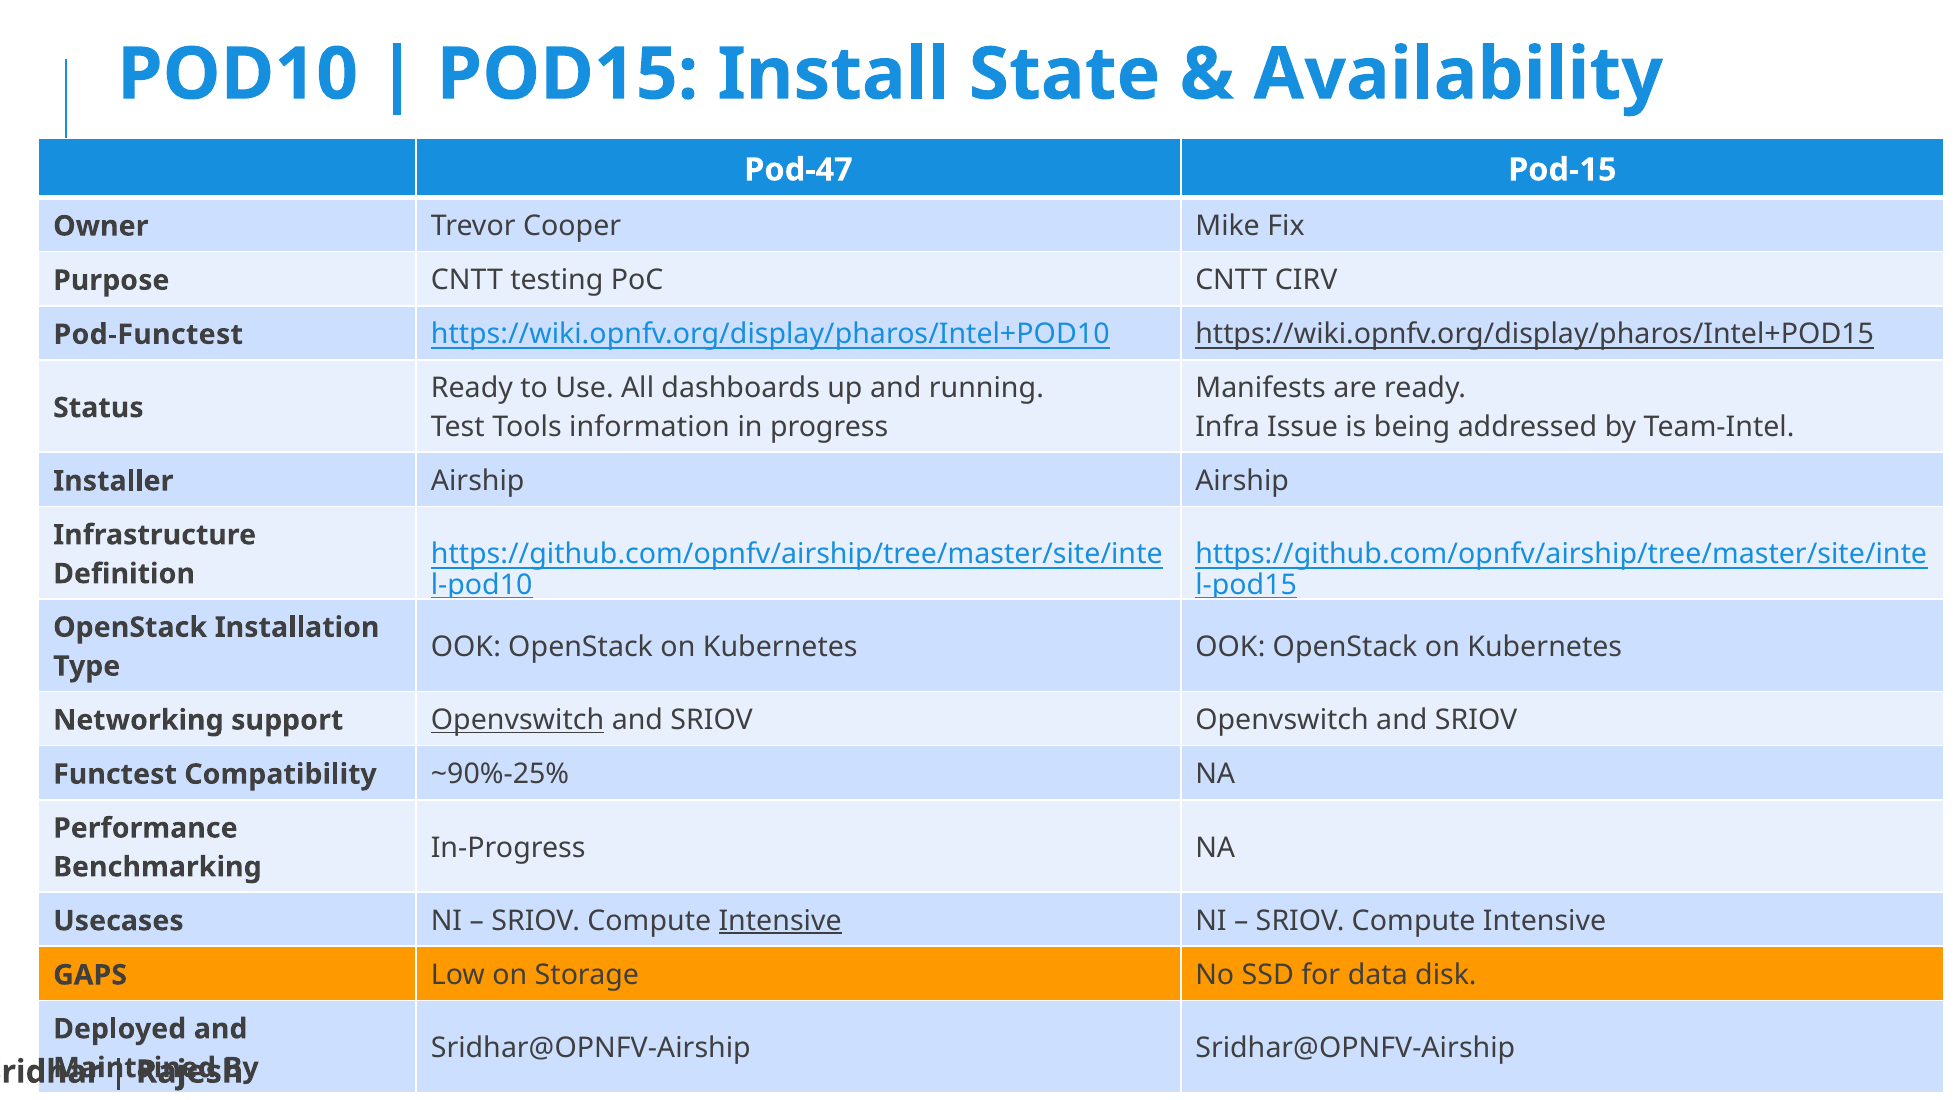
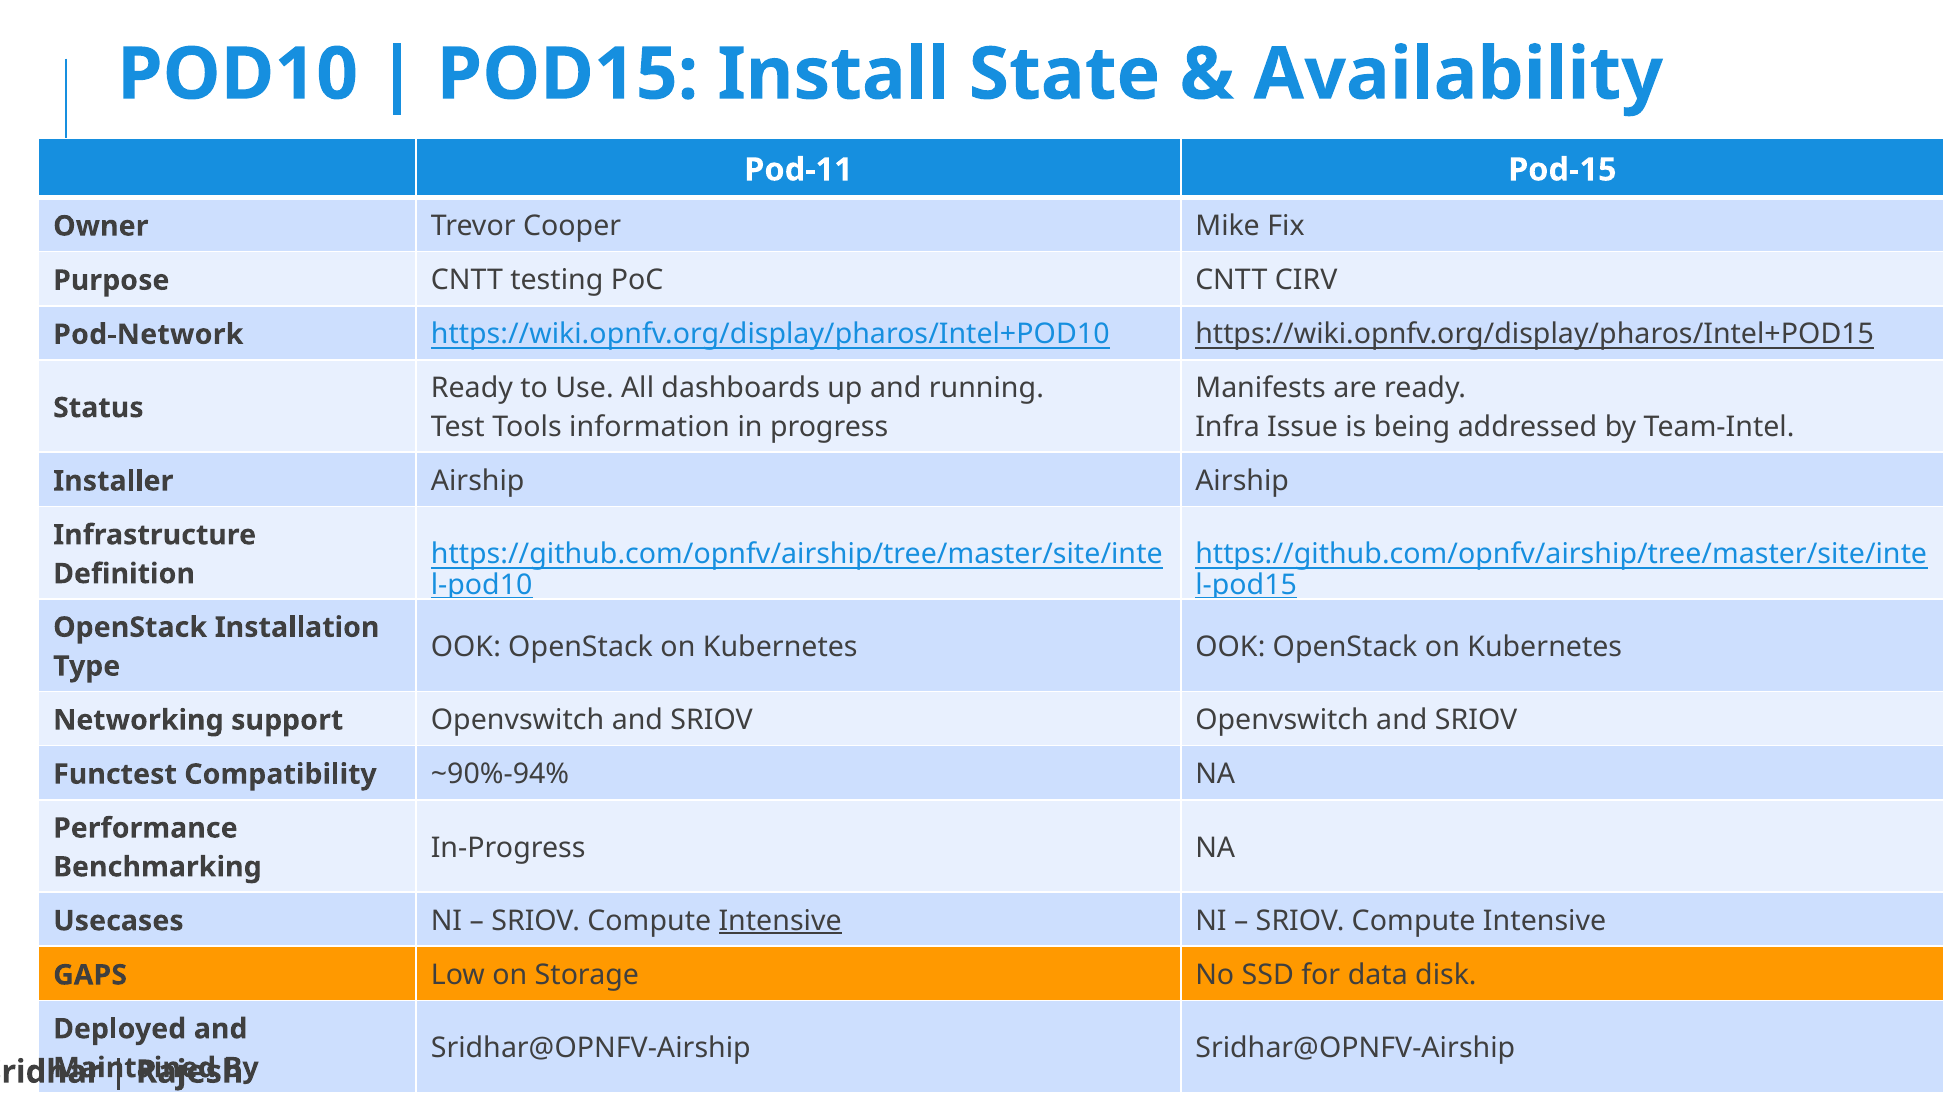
Pod-47: Pod-47 -> Pod-11 (798, 170)
Pod-Functest: Pod-Functest -> Pod-Network (148, 335)
Openvswitch underline: present -> none (518, 720)
~90%-25%: ~90%-25% -> ~90%-94% (500, 774)
